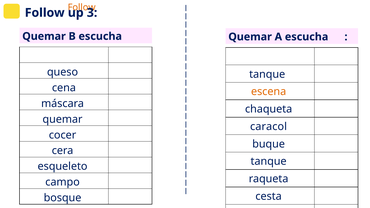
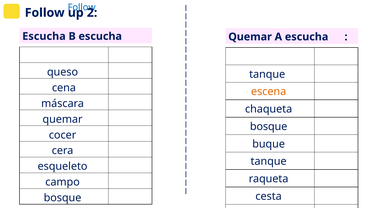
Follow colour: orange -> blue (82, 7)
3: 3 -> 2 (92, 13)
Quemar: Quemar -> Escucha (44, 36)
caracol: caracol -> bosque (269, 127)
